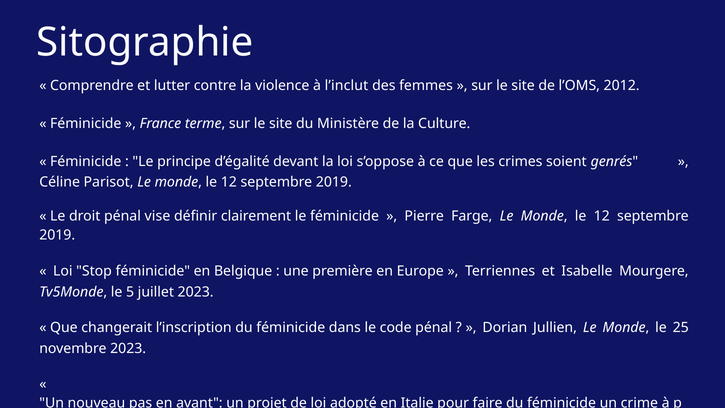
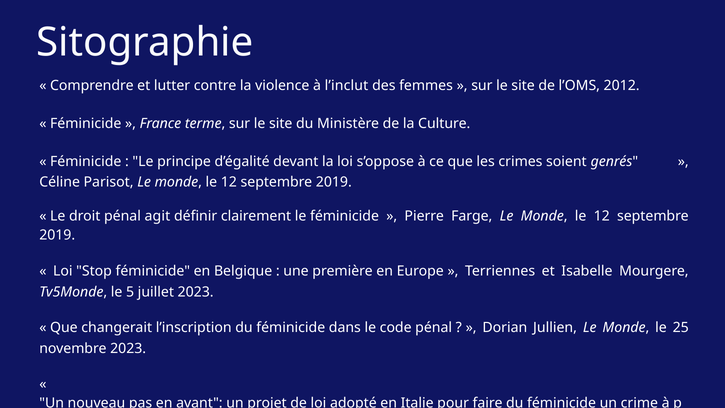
vise: vise -> agit (157, 216)
